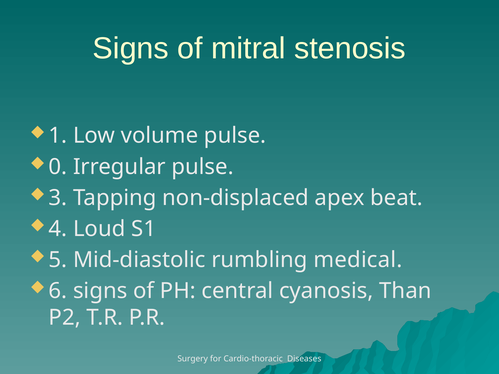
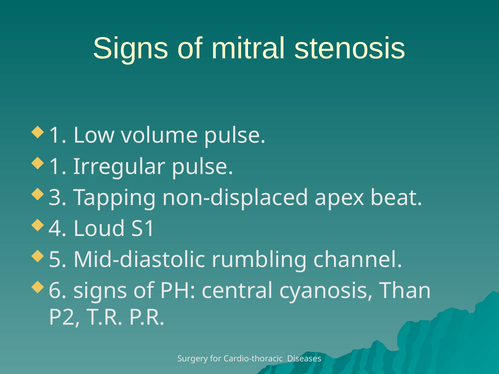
0: 0 -> 1 (58, 167)
medical: medical -> channel (358, 260)
